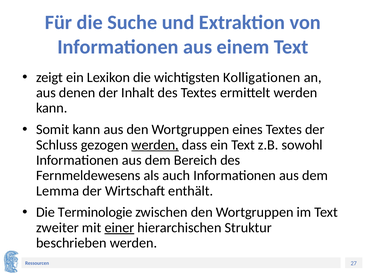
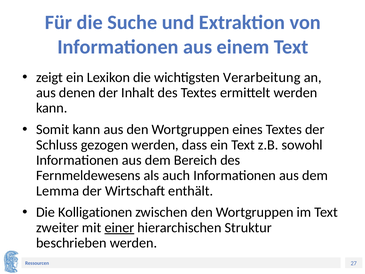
Kolligationen: Kolligationen -> Verarbeitung (262, 77)
werden underline: present -> none (155, 145)
Terminologie: Terminologie -> Kolligationen (95, 212)
